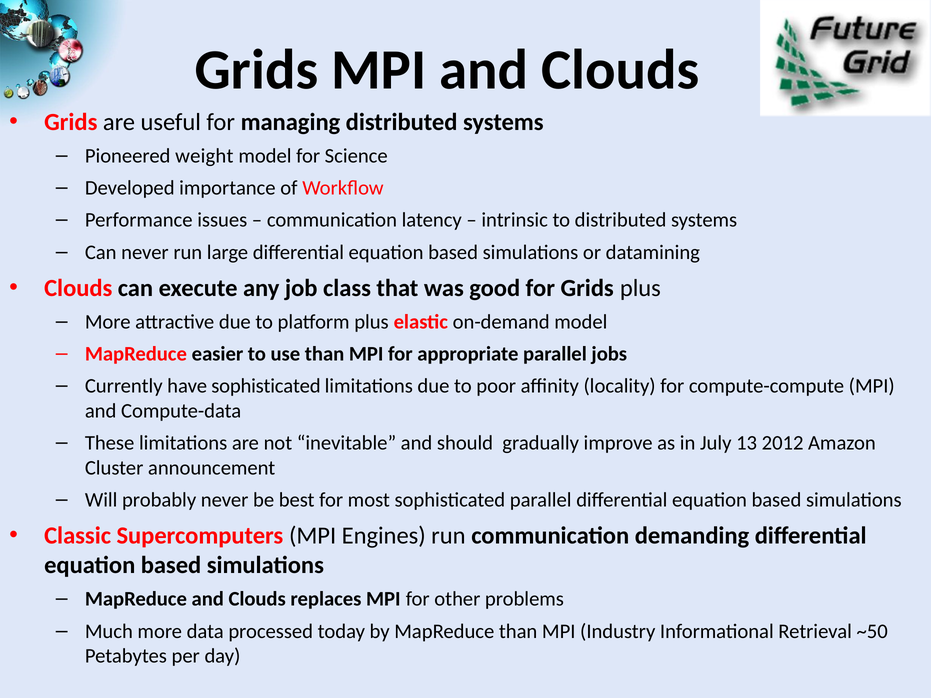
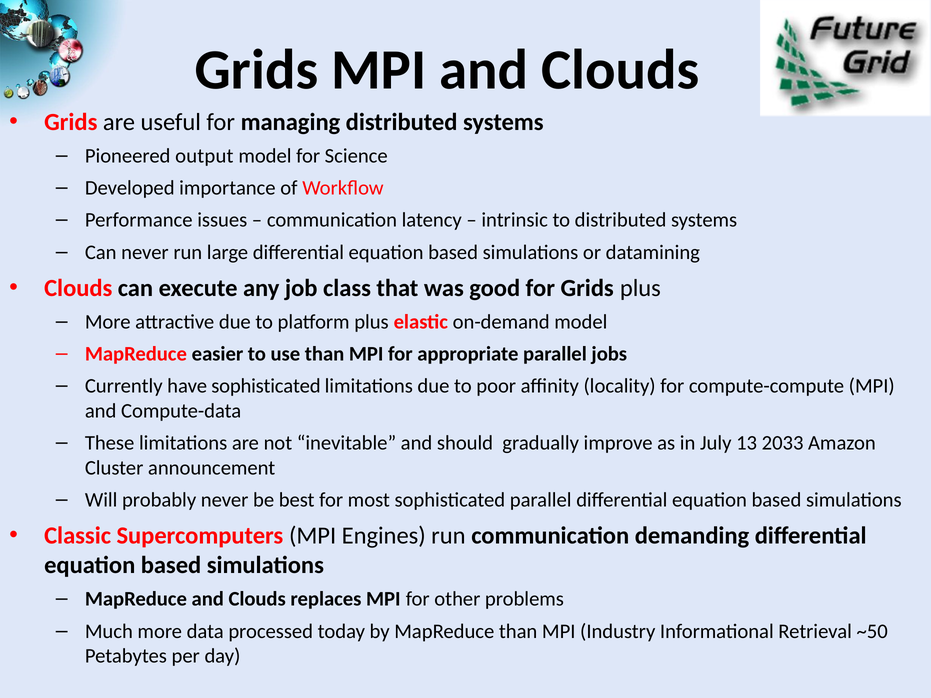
weight: weight -> output (204, 156)
2012: 2012 -> 2033 (783, 443)
